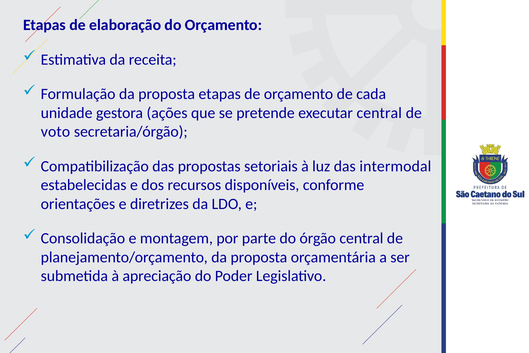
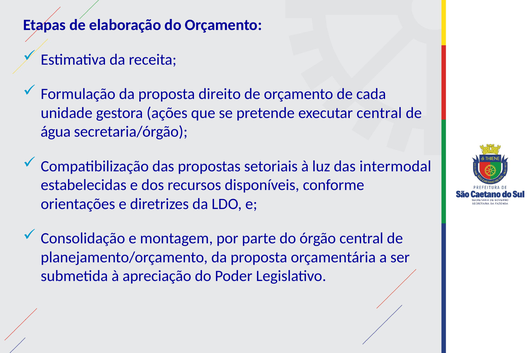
proposta etapas: etapas -> direito (220, 94)
voto: voto -> água (56, 132)
